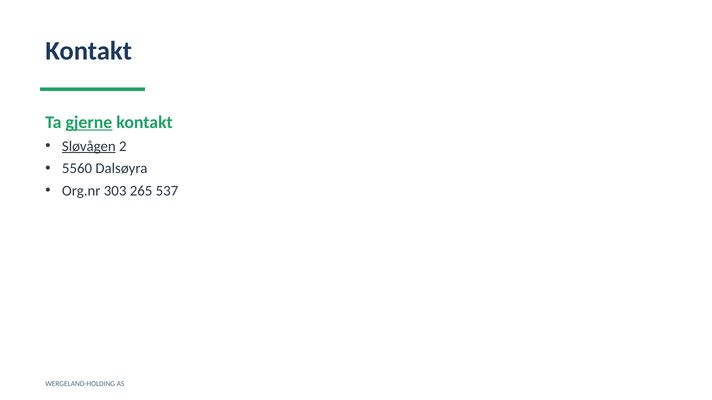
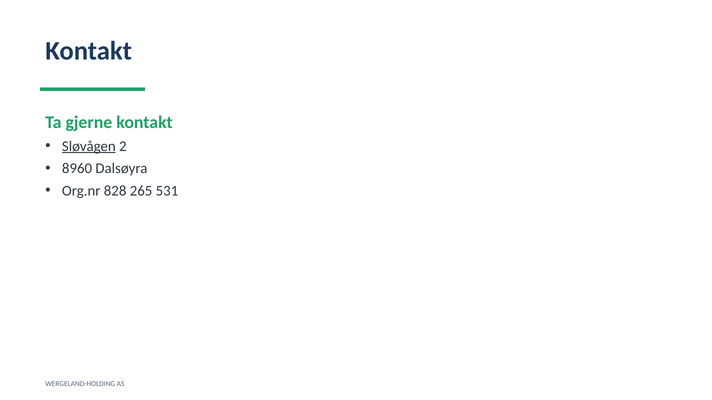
gjerne underline: present -> none (89, 123)
5560: 5560 -> 8960 (77, 169)
303: 303 -> 828 (115, 191)
537: 537 -> 531 (167, 191)
